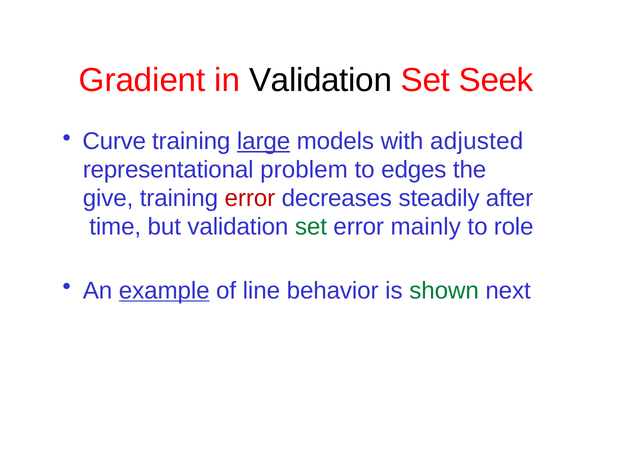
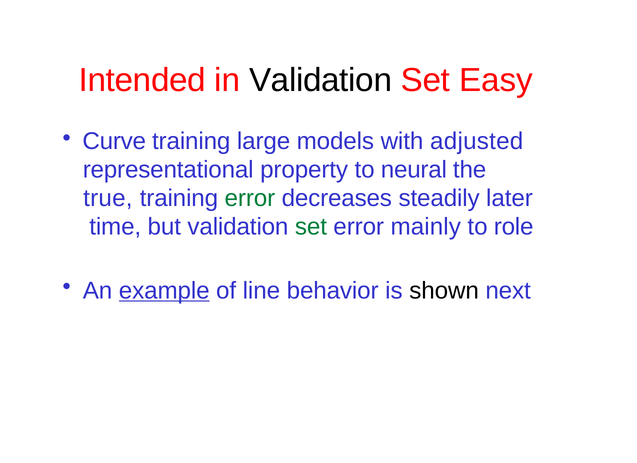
Gradient: Gradient -> Intended (142, 80)
Seek: Seek -> Easy (496, 80)
large underline: present -> none (264, 141)
problem: problem -> property (304, 170)
edges: edges -> neural (414, 170)
give: give -> true (108, 198)
error colour: red -> green (250, 198)
after: after -> later (509, 198)
shown colour: green -> black (444, 291)
